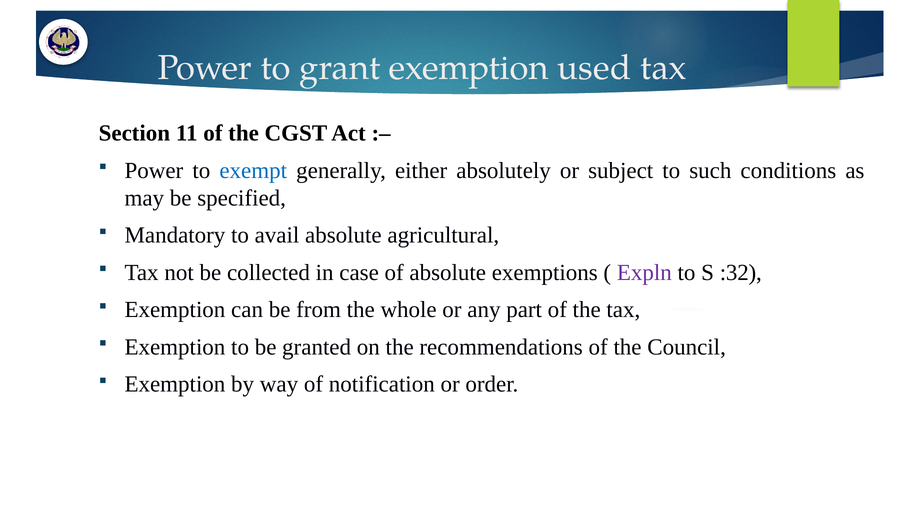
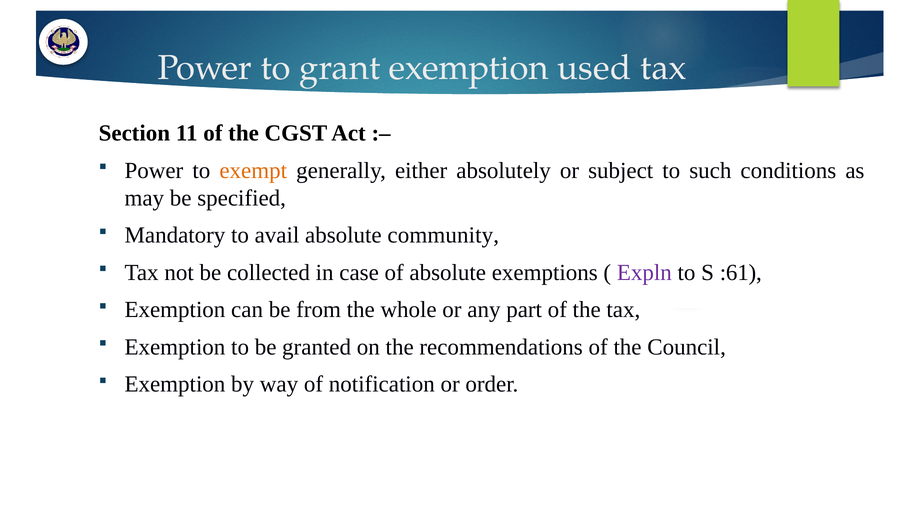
exempt colour: blue -> orange (253, 170)
agricultural: agricultural -> community (443, 235)
:32: :32 -> :61 (741, 272)
